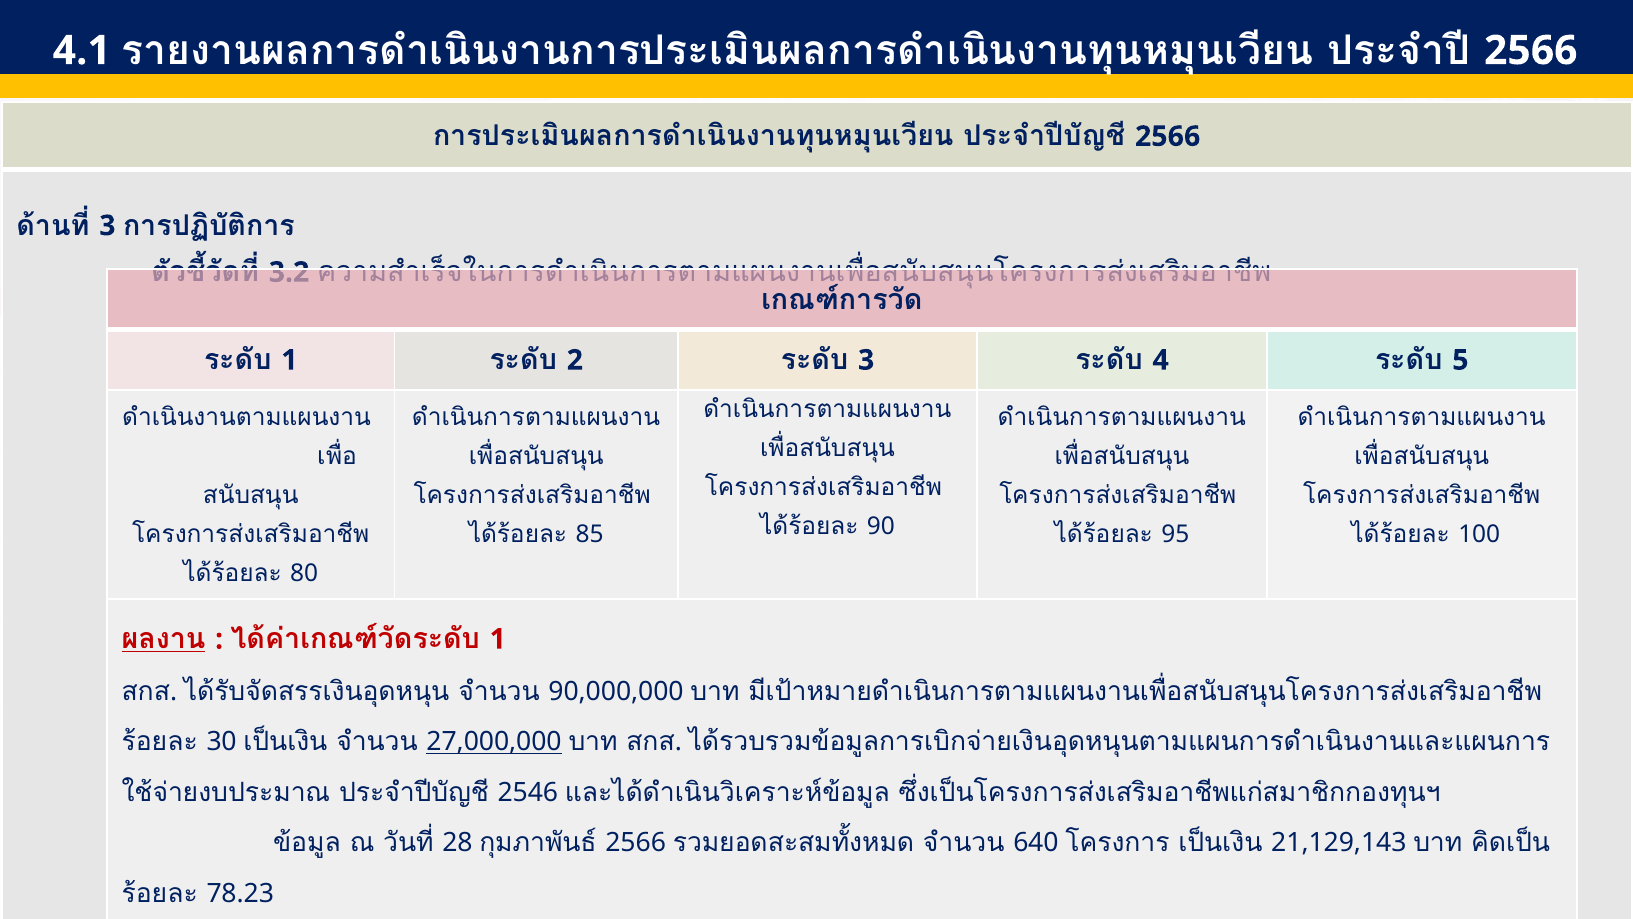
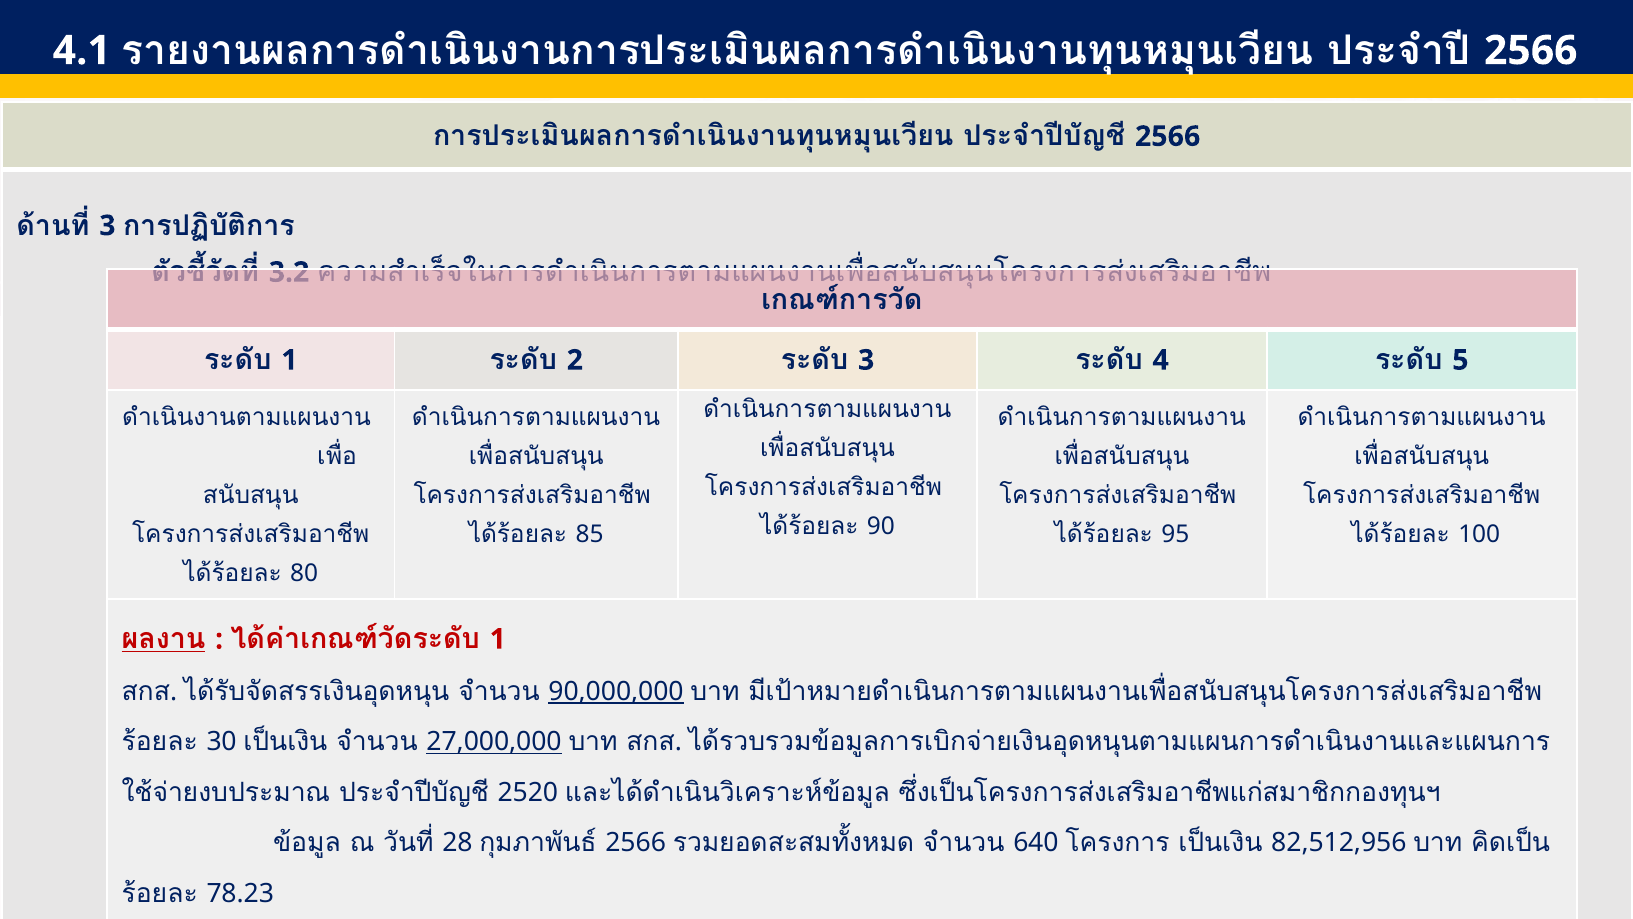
90,000,000 underline: none -> present (616, 691)
2546: 2546 -> 2520 (528, 792)
21,129,143: 21,129,143 -> 82,512,956 (1339, 843)
